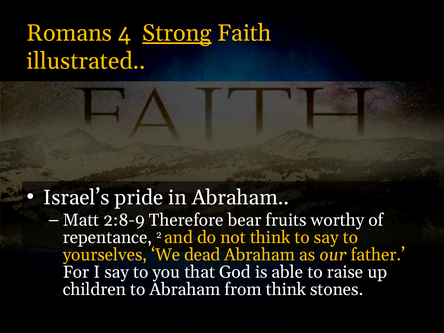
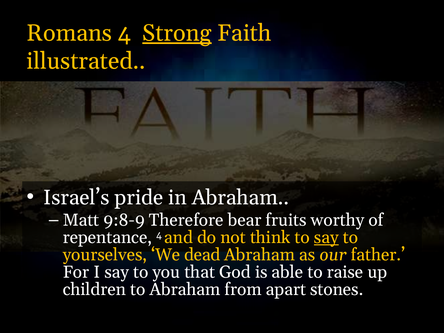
2:8-9: 2:8-9 -> 9:8-9 (124, 220)
repentance 2: 2 -> 4 (159, 235)
say underline: none -> present (326, 238)
from think: think -> apart (286, 289)
